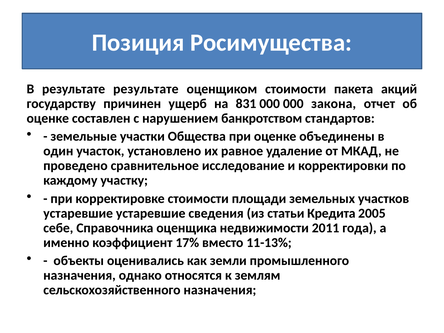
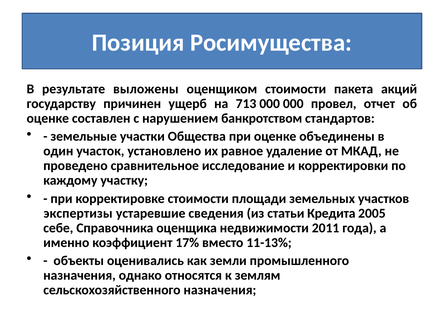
результате результате: результате -> выложены (146, 89)
831: 831 -> 713 (246, 104)
закона: закона -> провел (334, 104)
устаревшие: устаревшие -> экспертизы (78, 213)
